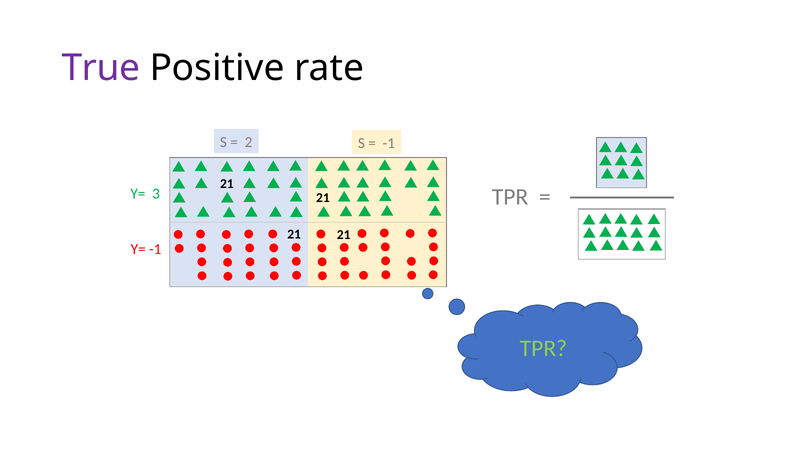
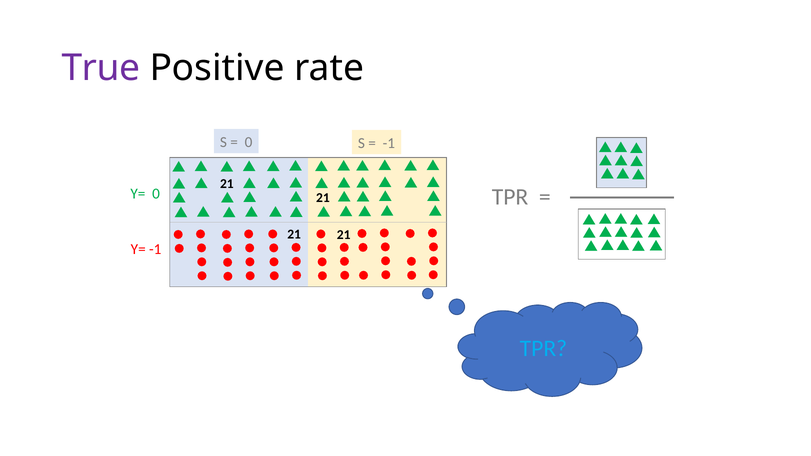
2: 2 -> 0 (249, 142)
Y= 3: 3 -> 0 (156, 194)
TPR colour: light green -> light blue (543, 349)
